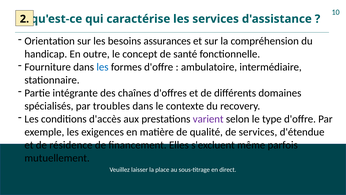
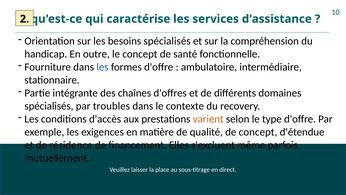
besoins assurances: assurances -> spécialisés (167, 41)
varient colour: purple -> orange (208, 119)
de services: services -> concept (258, 132)
